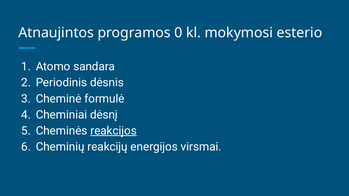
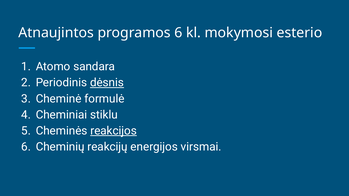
programos 0: 0 -> 6 (178, 33)
dėsnis underline: none -> present (107, 83)
dėsnį: dėsnį -> stiklu (104, 115)
